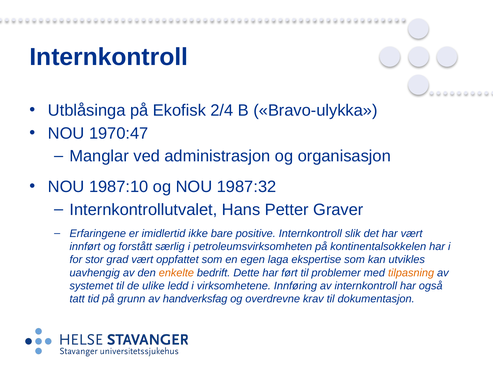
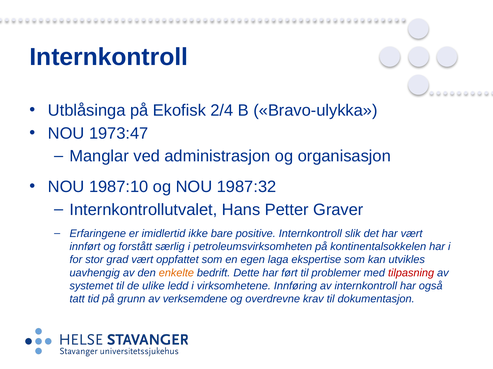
1970:47: 1970:47 -> 1973:47 (119, 134)
tilpasning colour: orange -> red (411, 273)
handverksfag: handverksfag -> verksemdene (195, 300)
